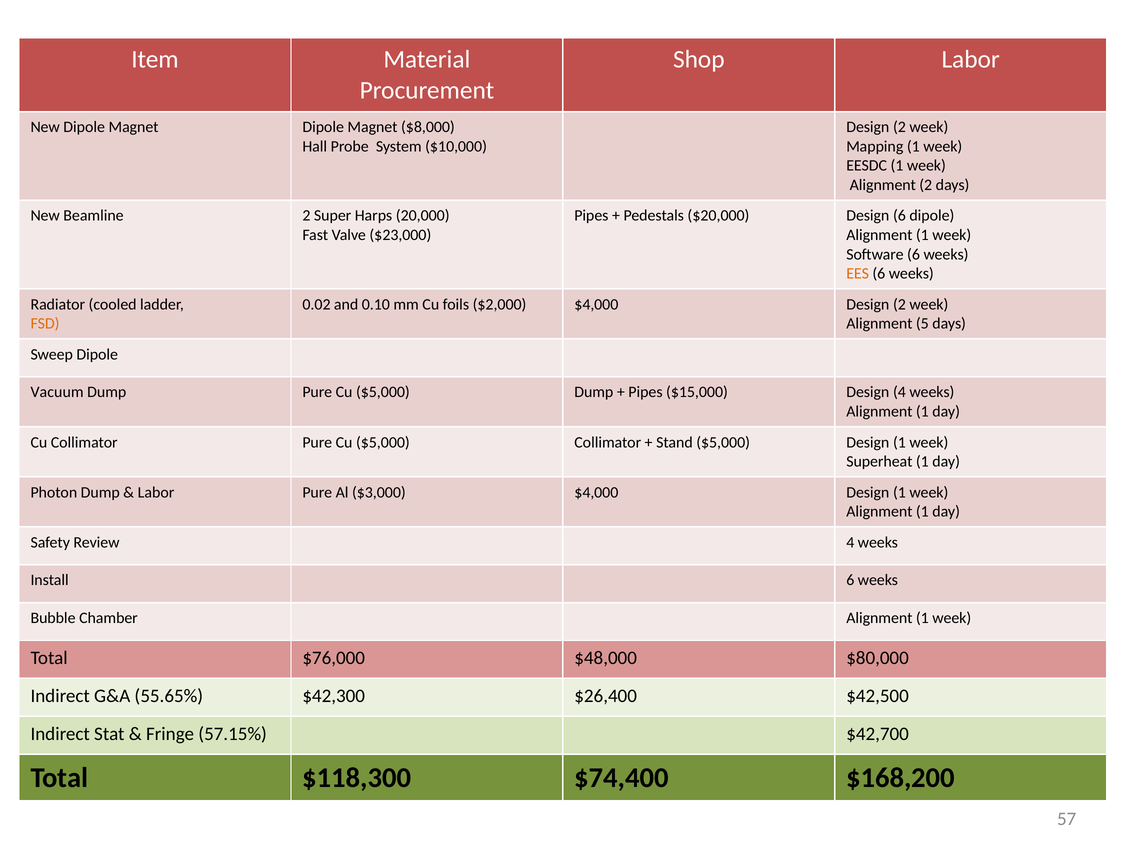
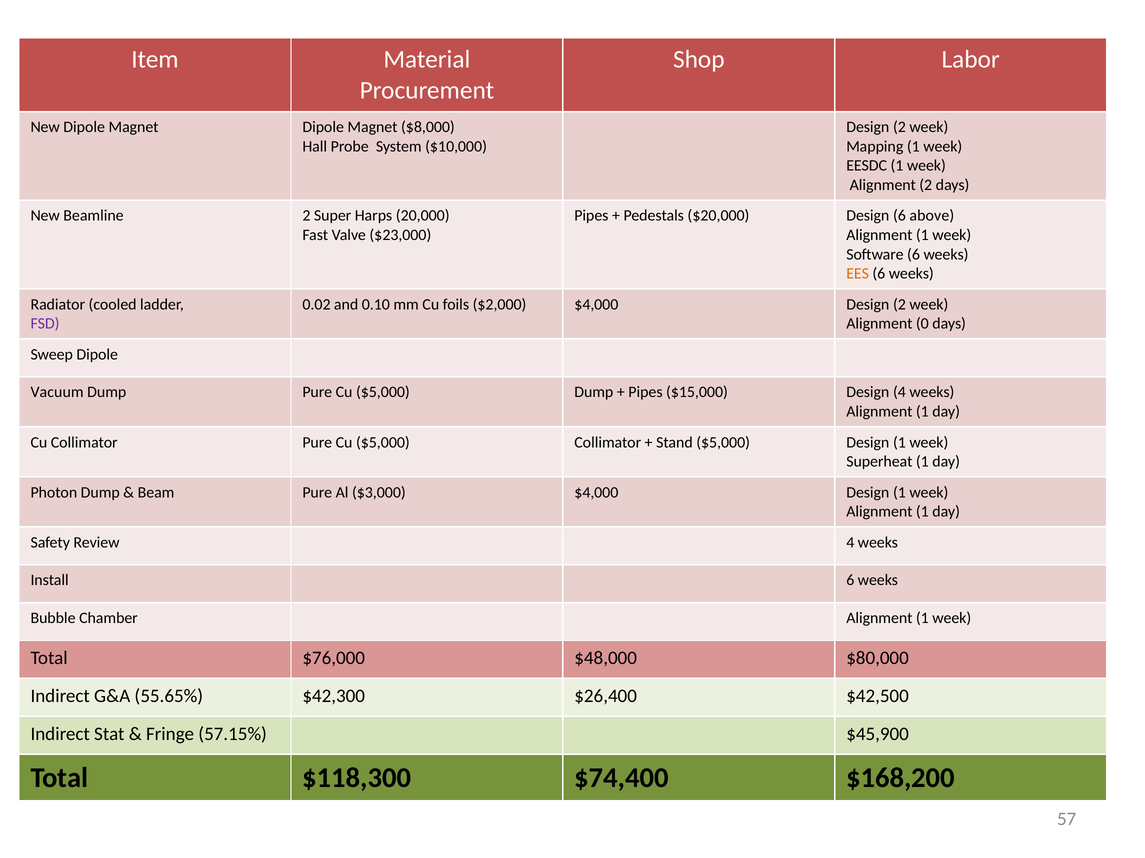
6 dipole: dipole -> above (932, 216)
FSD colour: orange -> purple (45, 324)
5: 5 -> 0 (922, 324)
Labor: Labor -> Beam (156, 493)
$42,700: $42,700 -> $45,900 (878, 734)
